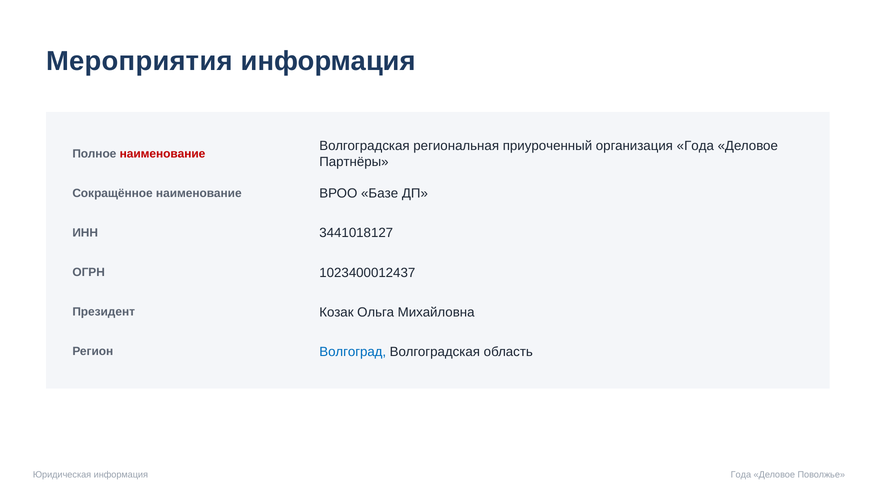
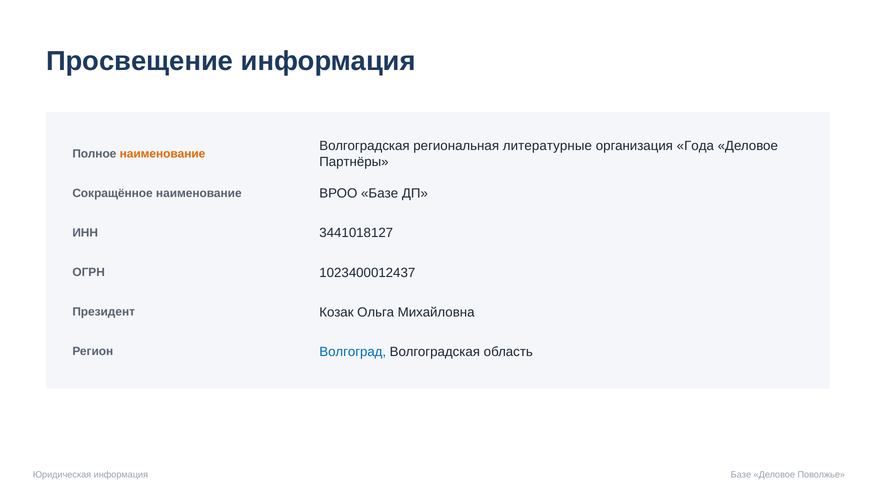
Мероприятия: Мероприятия -> Просвещение (140, 61)
приуроченный: приуроченный -> литературные (547, 146)
наименование colour: red -> orange (162, 154)
информация Года: Года -> Базе (741, 475)
